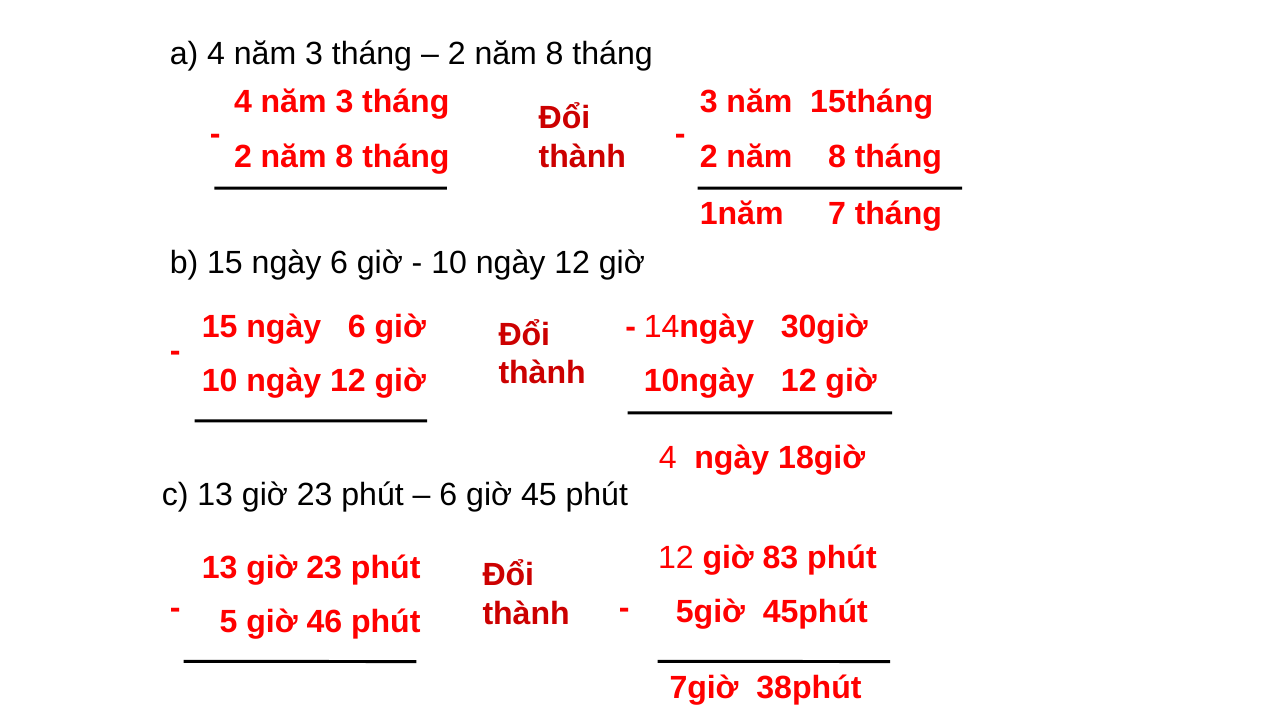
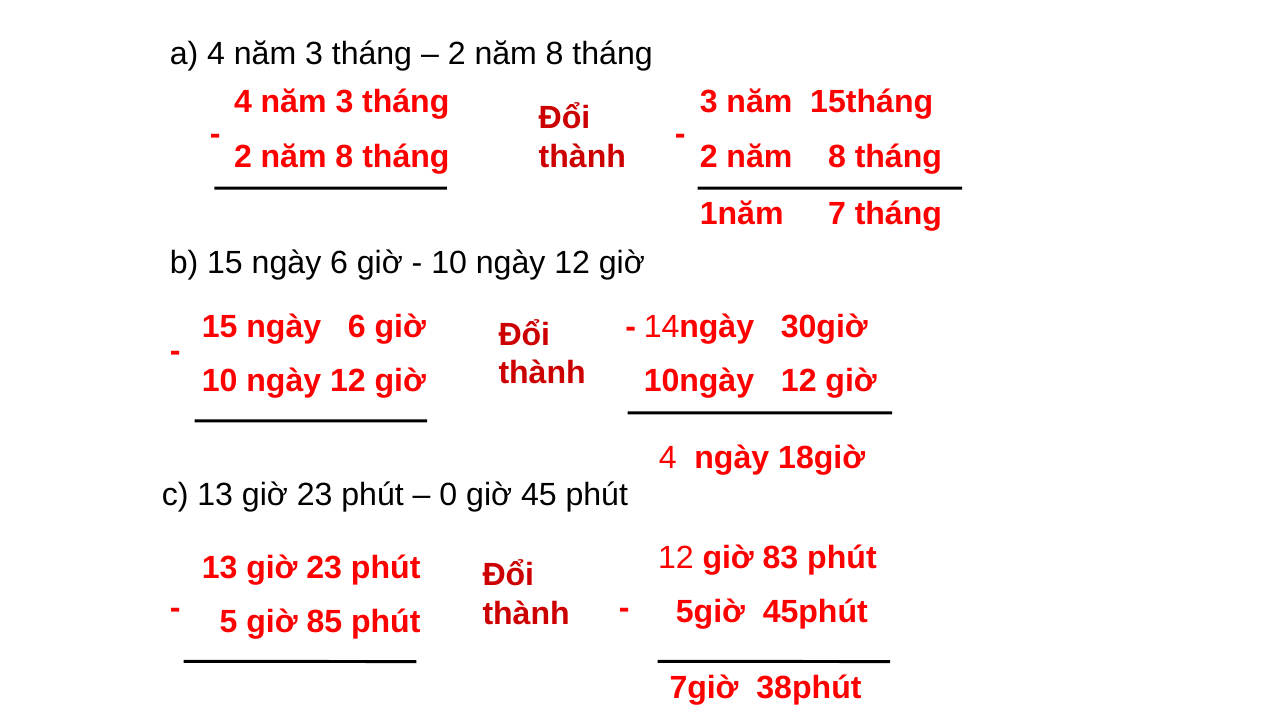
6: 6 -> 0 (448, 495)
46: 46 -> 85 (324, 622)
